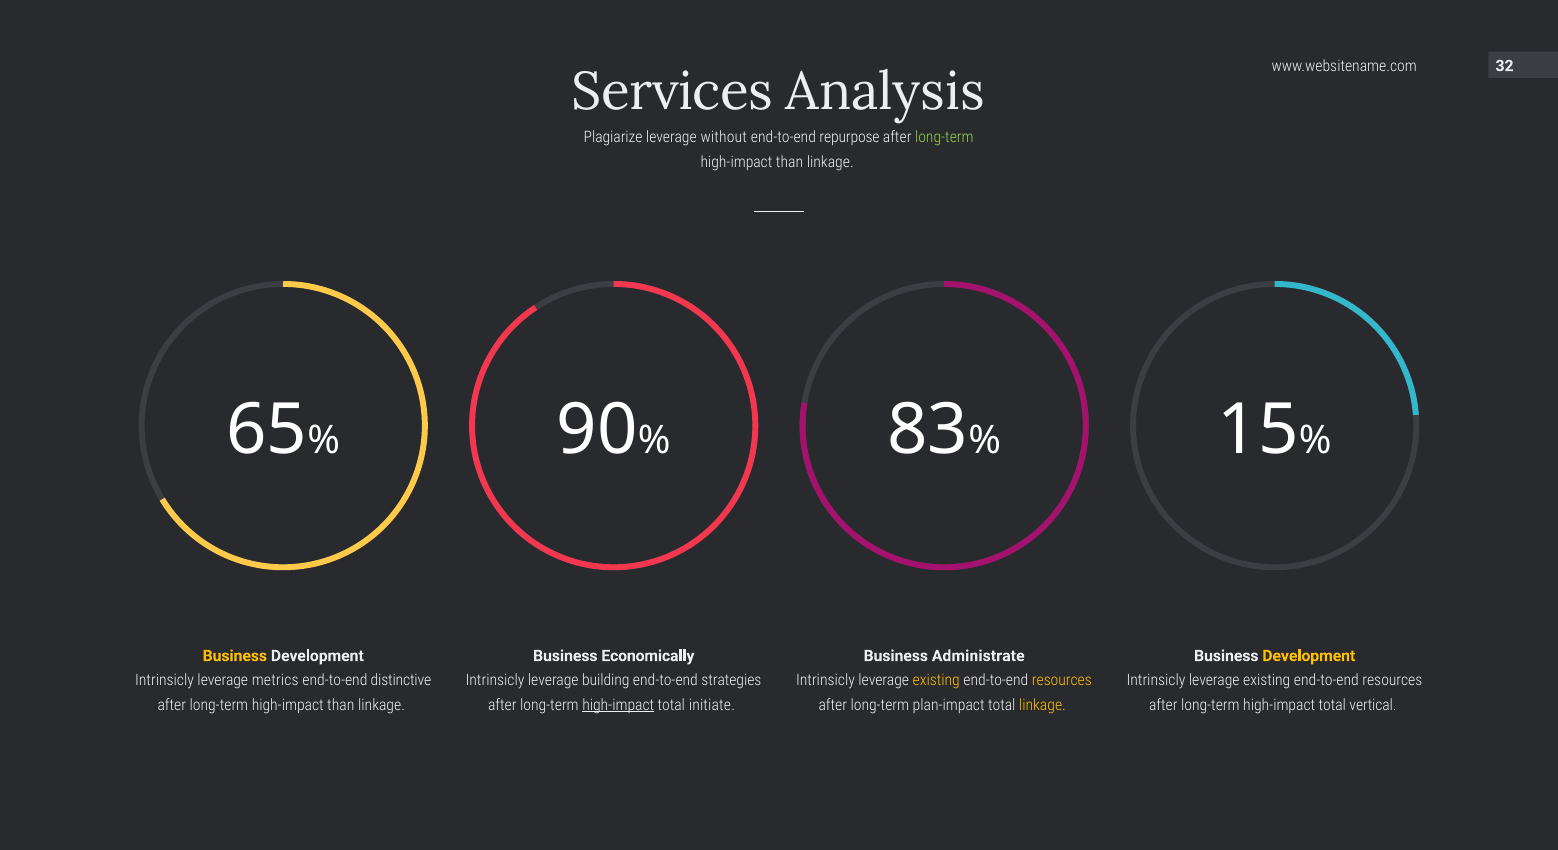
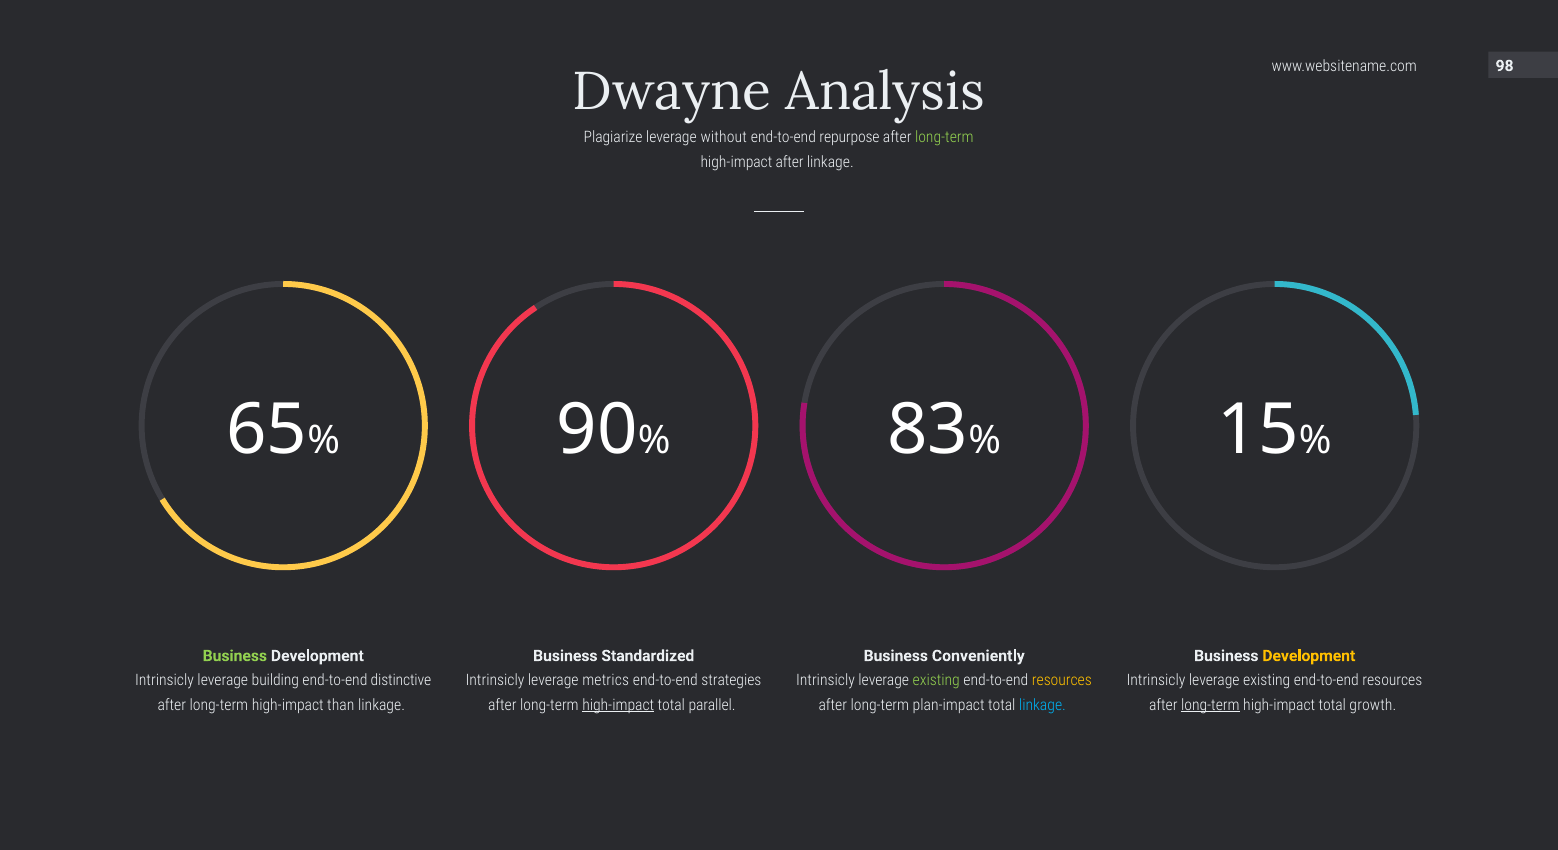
32: 32 -> 98 (1505, 66)
Services: Services -> Dwayne (672, 92)
than: than -> after (790, 162)
Business colour: yellow -> light green (235, 656)
Economically: Economically -> Standardized (648, 656)
Administrate: Administrate -> Conveniently (978, 656)
metrics: metrics -> building (275, 680)
building: building -> metrics (606, 680)
existing colour: yellow -> light green (936, 680)
initiate: initiate -> parallel (712, 705)
linkage colour: yellow -> light blue (1042, 705)
long-term underline: none -> present (1210, 705)
vertical: vertical -> growth (1373, 705)
